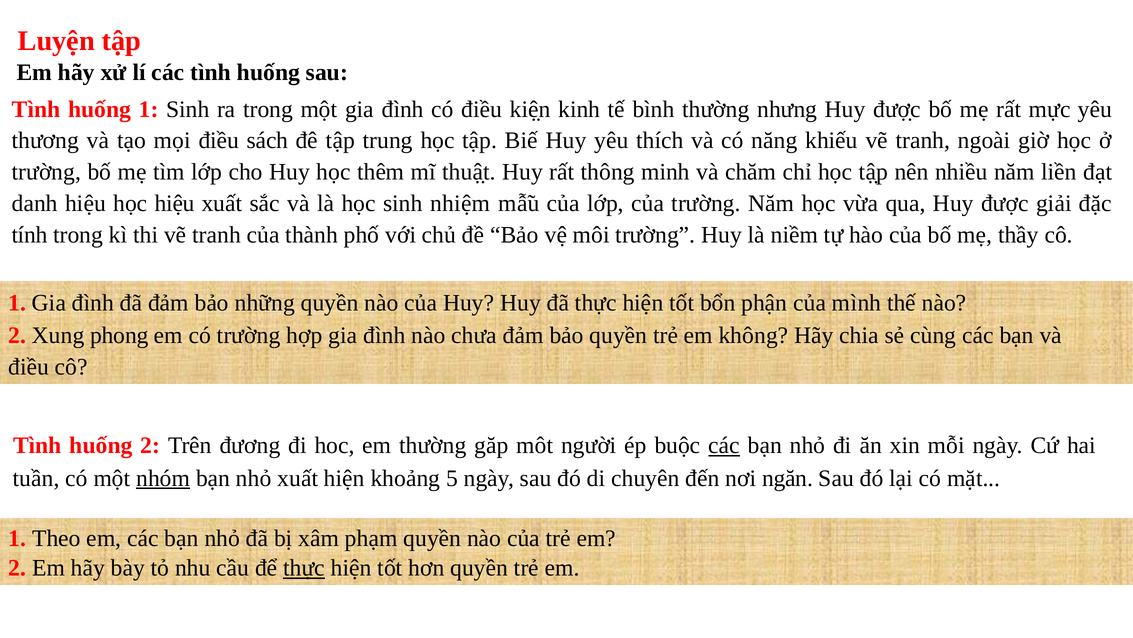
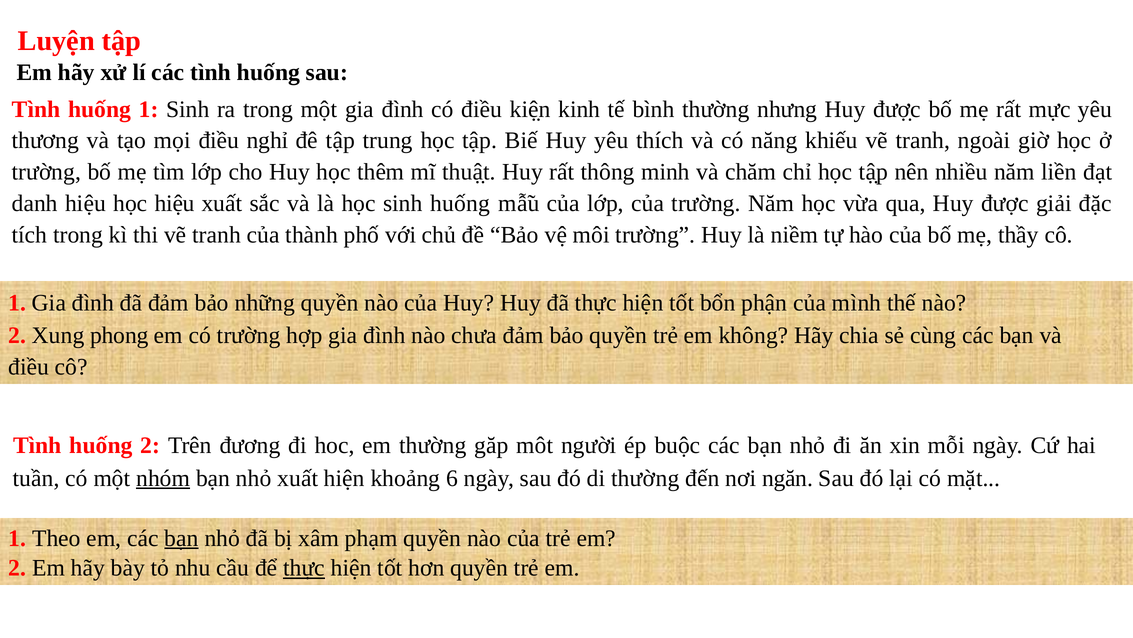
sách: sách -> nghỉ (268, 141)
sinh nhiệm: nhiệm -> huống (460, 203)
tính: tính -> tích (30, 235)
các underline: present -> none (724, 445)
5: 5 -> 6 (452, 478)
di chuyên: chuyên -> thường (645, 478)
bạn underline: none -> present (182, 538)
